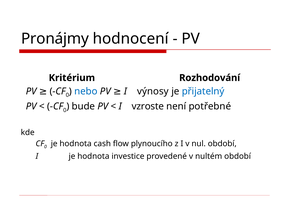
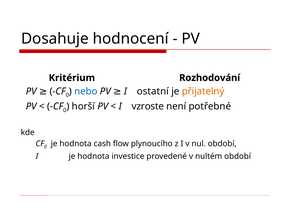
Pronájmy: Pronájmy -> Dosahuje (55, 39)
výnosy: výnosy -> ostatní (153, 91)
přijatelný colour: blue -> orange (203, 91)
bude: bude -> horší (83, 106)
